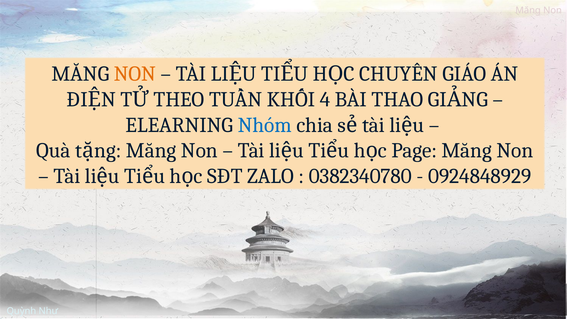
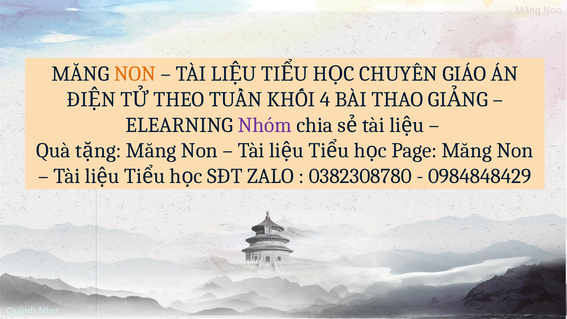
Nhóm colour: blue -> purple (265, 125)
0382340780: 0382340780 -> 0382308780 (360, 176)
0924848929: 0924848929 -> 0984848429 (480, 176)
